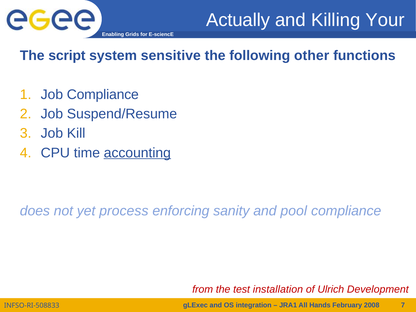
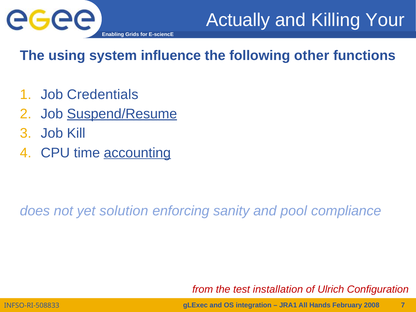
script: script -> using (67, 56)
sensitive: sensitive -> influence (171, 56)
Job Compliance: Compliance -> Credentials (103, 95)
Suspend/Resume underline: none -> present (122, 114)
process: process -> solution (124, 211)
Development: Development -> Configuration (378, 289)
